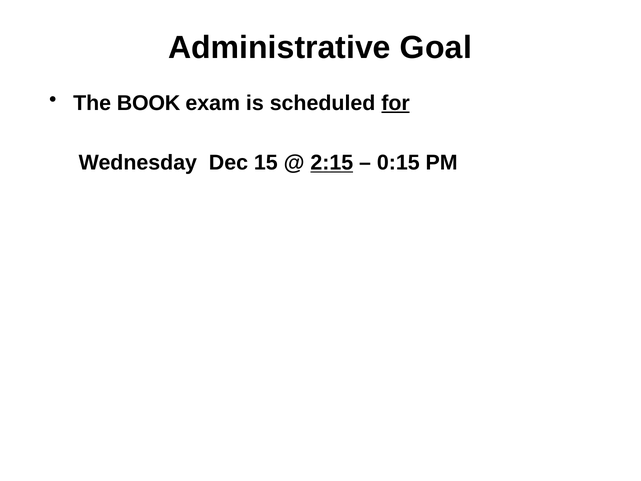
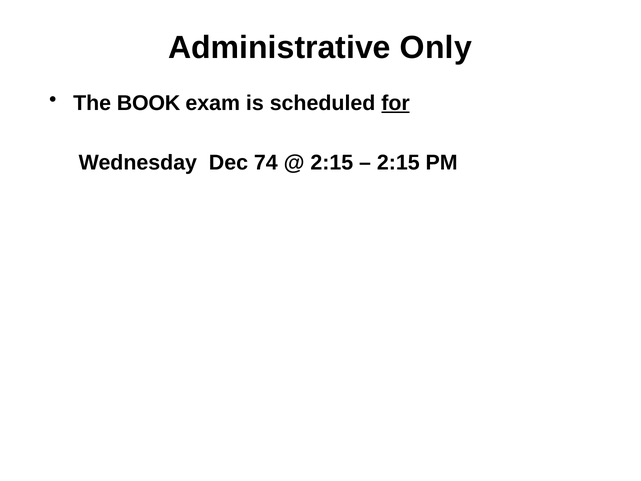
Goal: Goal -> Only (436, 48)
15: 15 -> 74 (266, 163)
2:15 underline: present -> none (332, 163)
0:15: 0:15 -> 2:15 (398, 163)
